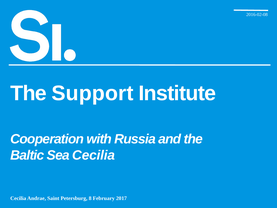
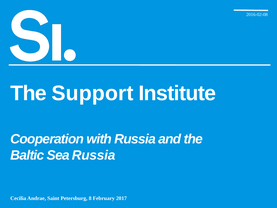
Sea Cecilia: Cecilia -> Russia (94, 155)
